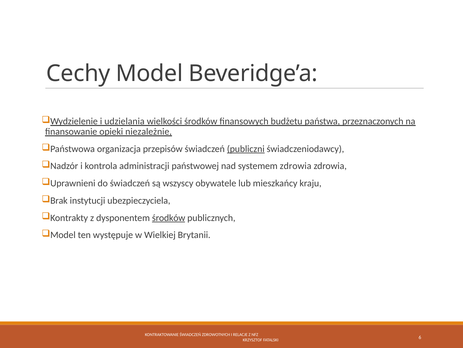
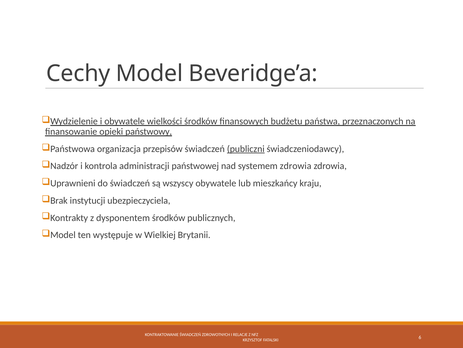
i udzielania: udzielania -> obywatele (125, 121)
niezależnie: niezależnie -> państwowy (149, 131)
środków underline: present -> none (169, 217)
